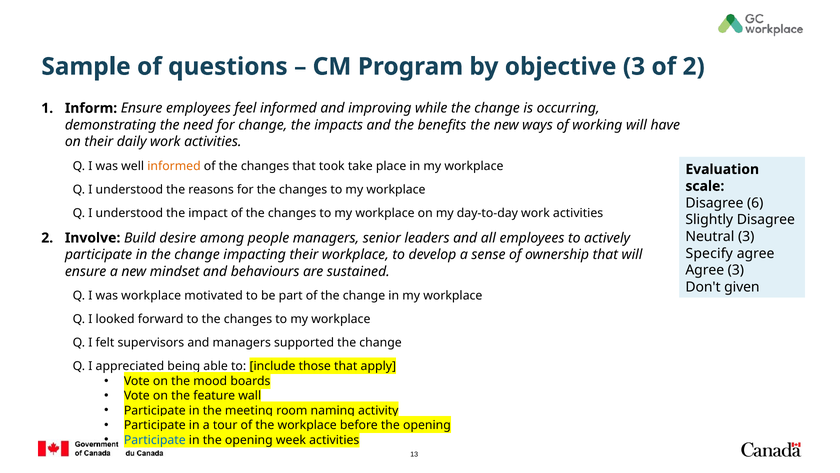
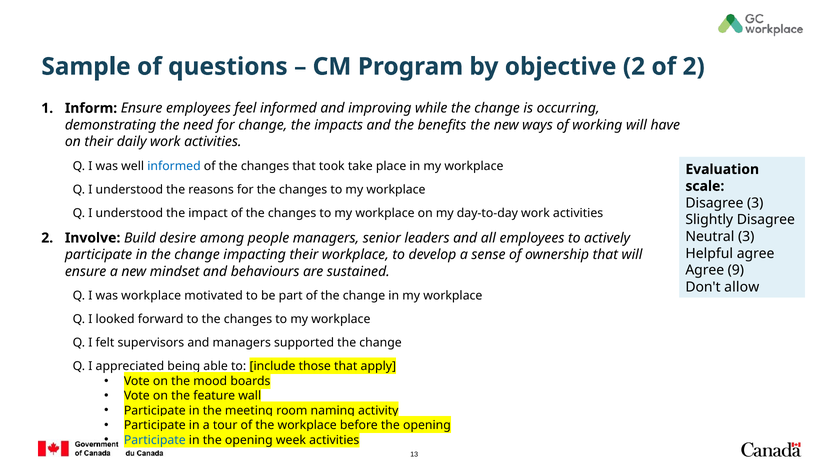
objective 3: 3 -> 2 (634, 67)
informed colour: orange -> blue (174, 166)
Disagree 6: 6 -> 3 (755, 203)
Specify: Specify -> Helpful (709, 253)
Agree 3: 3 -> 9 (736, 270)
given: given -> allow (742, 287)
